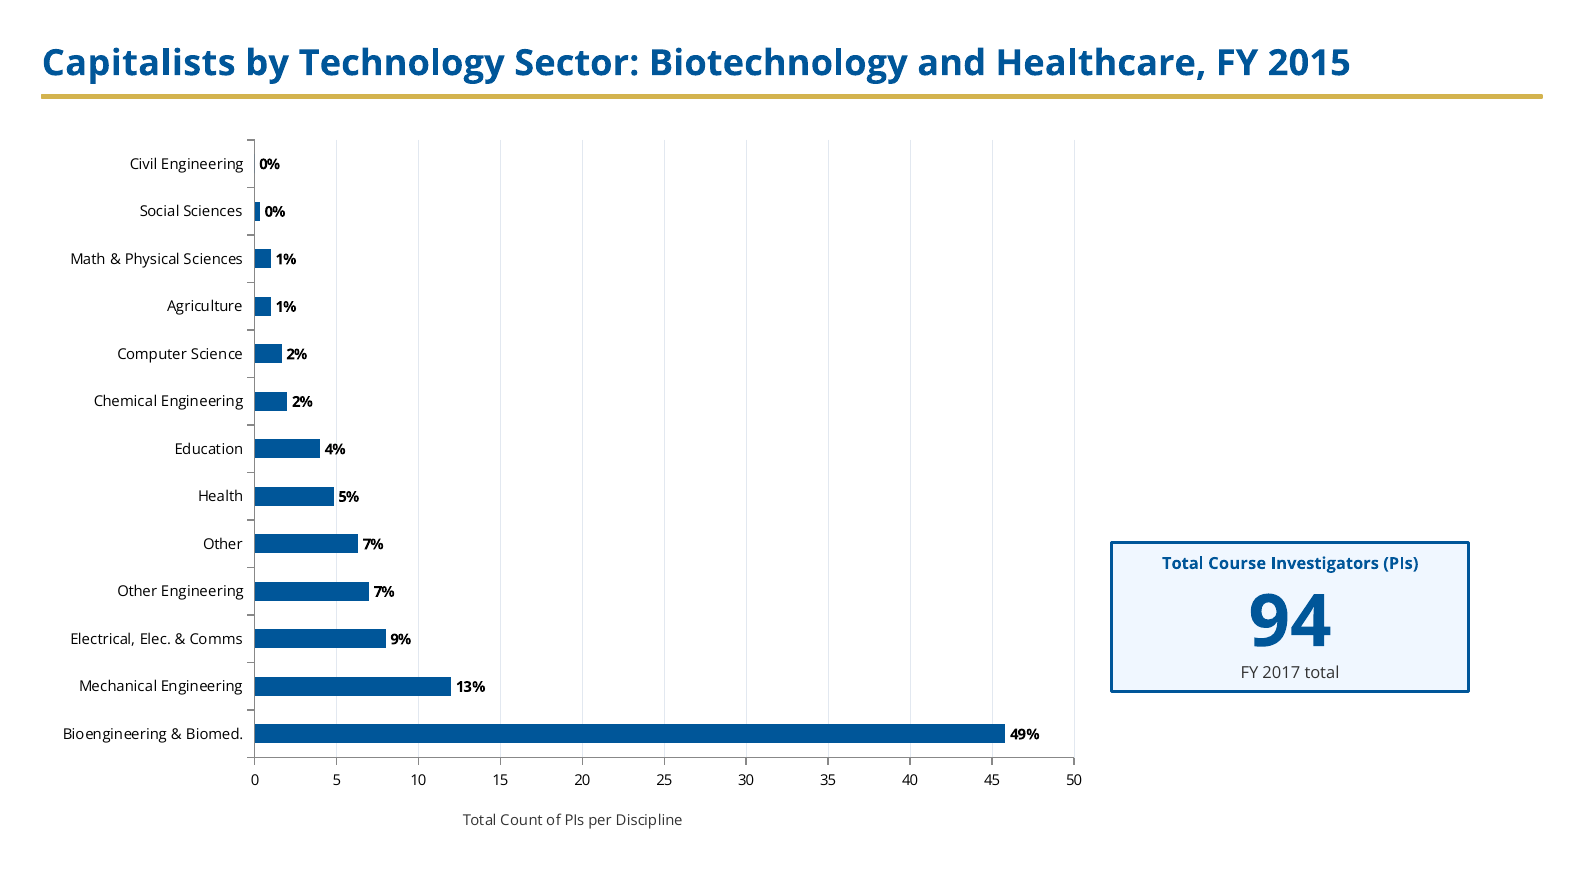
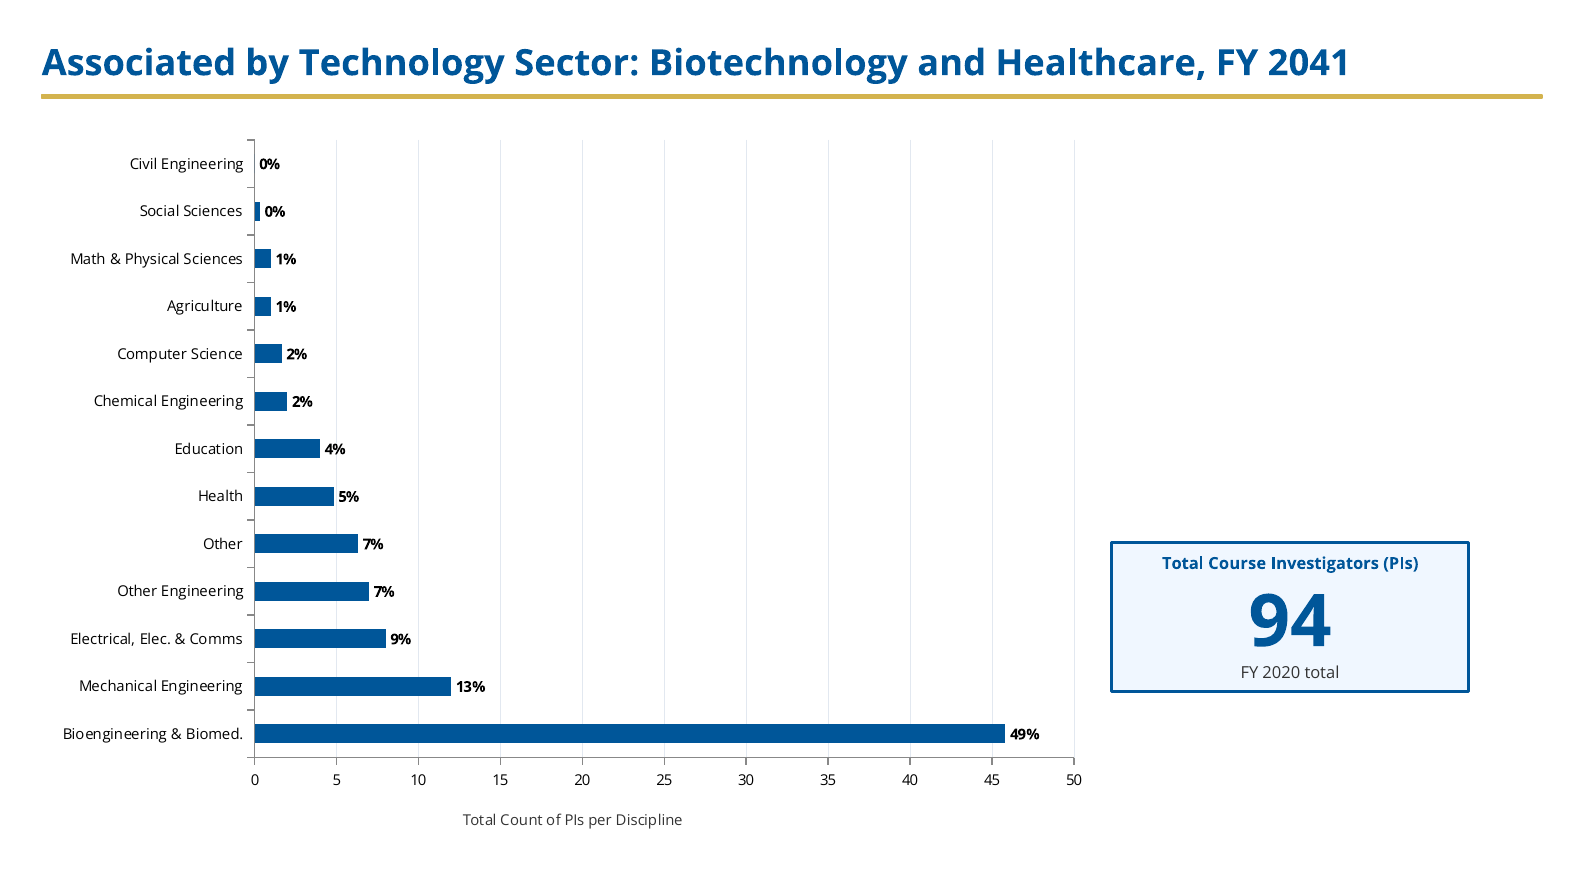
Capitalists: Capitalists -> Associated (139, 63)
2015: 2015 -> 2041 (1309, 63)
2017: 2017 -> 2020 (1281, 673)
